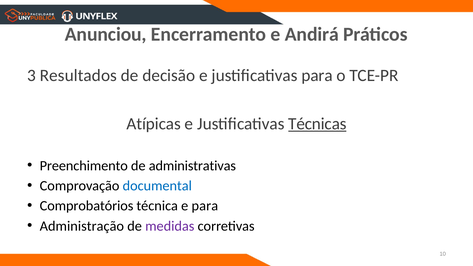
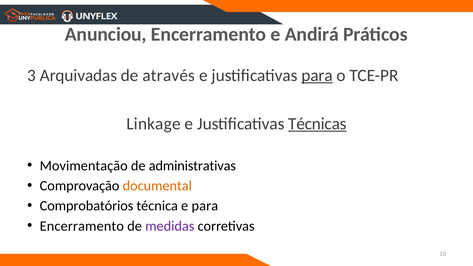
Resultados: Resultados -> Arquivadas (78, 75)
decisão: decisão -> através (169, 75)
para underline: none -> present (317, 75)
Atípicas: Atípicas -> Linkage (154, 124)
Preenchimento: Preenchimento -> Movimentação (84, 166)
documental colour: blue -> orange (157, 186)
Administração: Administração -> Encerramento (82, 226)
